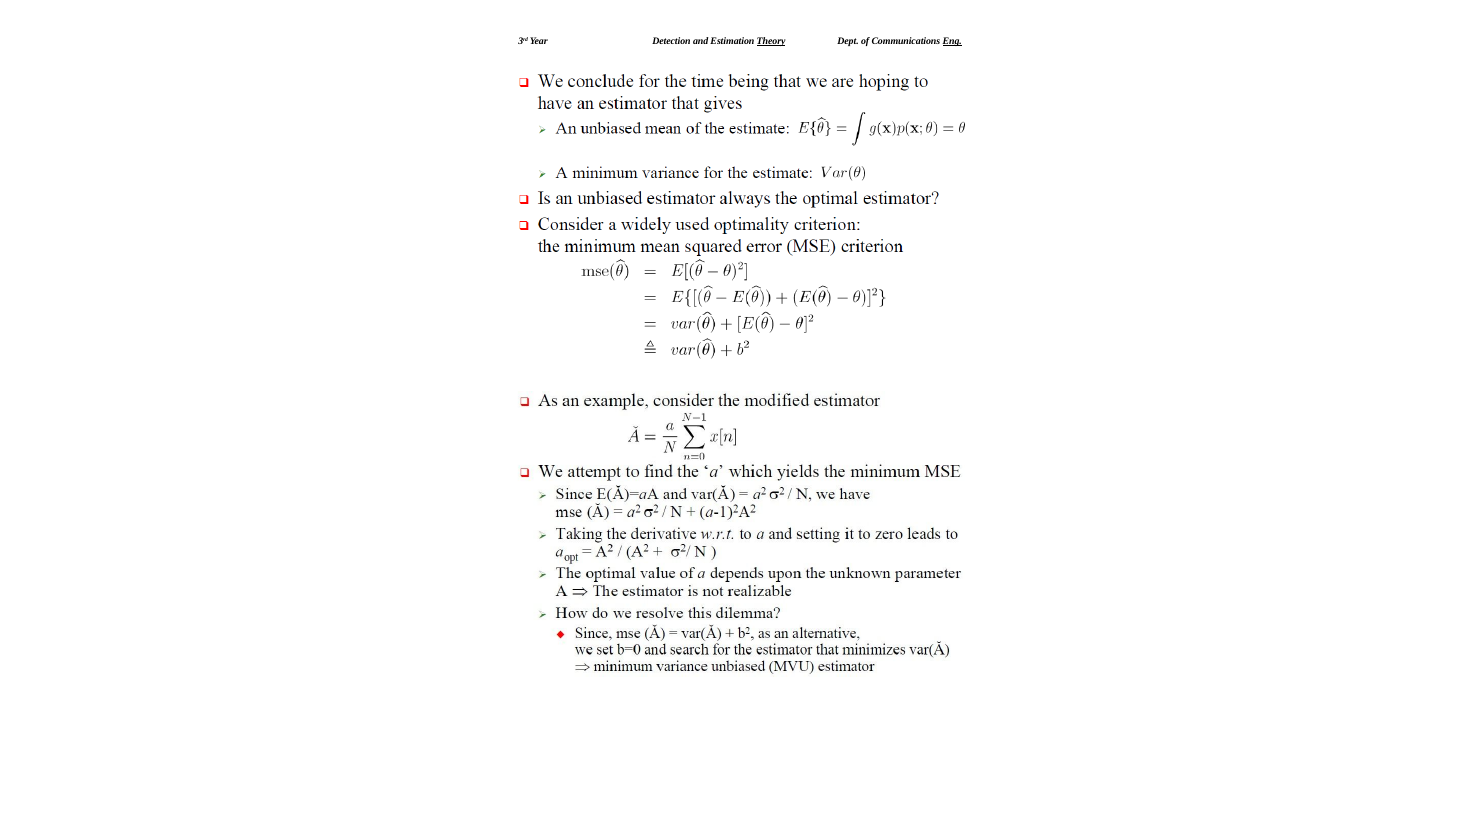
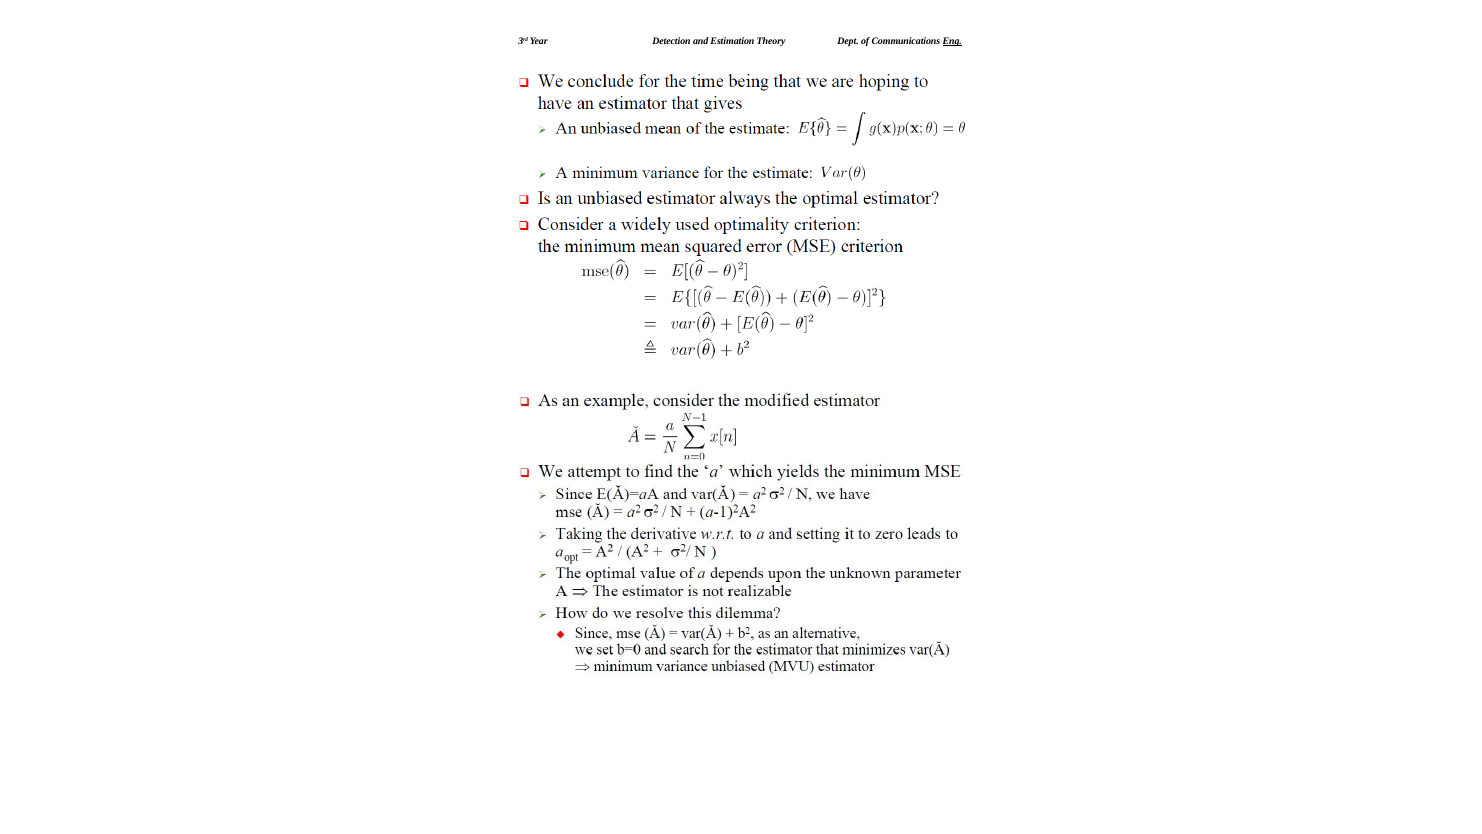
Theory underline: present -> none (771, 41)
